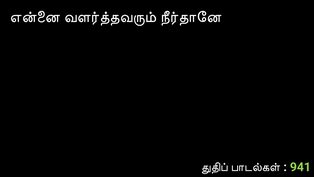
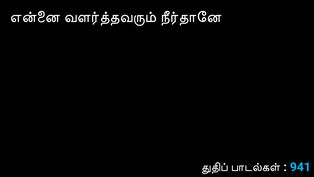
941 colour: light green -> light blue (300, 167)
